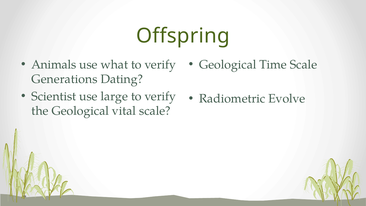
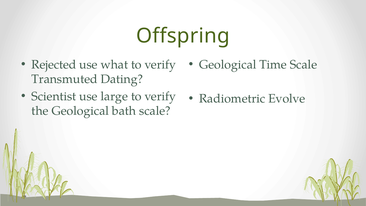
Animals: Animals -> Rejected (54, 64)
Generations: Generations -> Transmuted (65, 79)
vital: vital -> bath (124, 111)
